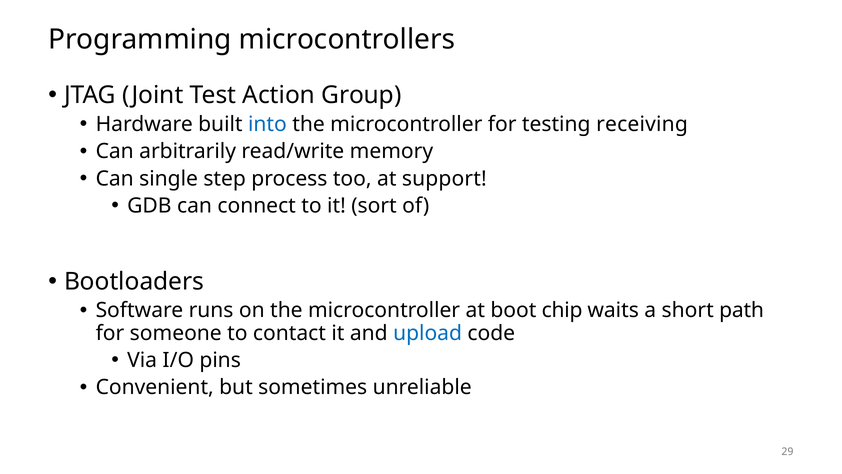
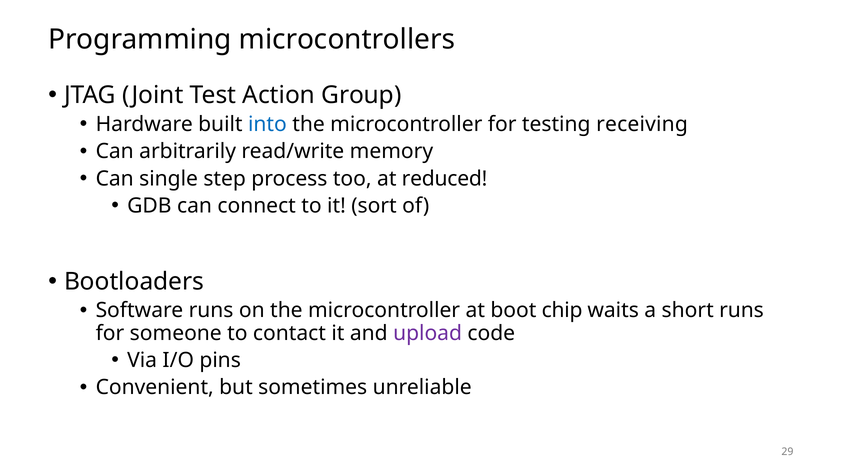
support: support -> reduced (444, 178)
short path: path -> runs (742, 310)
upload colour: blue -> purple (428, 333)
